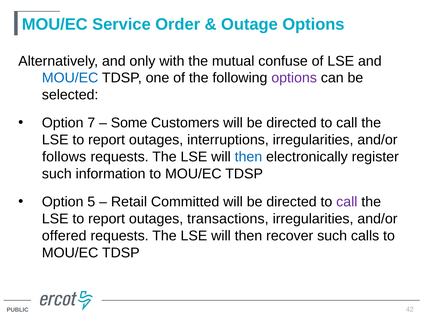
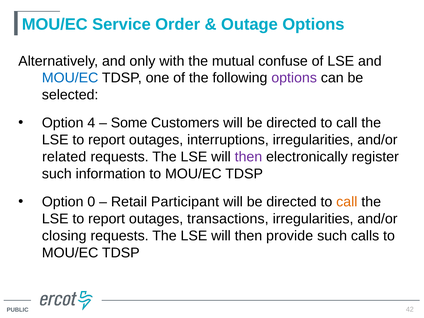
7: 7 -> 4 (91, 123)
follows: follows -> related (64, 157)
then colour: blue -> purple (248, 157)
5: 5 -> 0 (91, 202)
Committed: Committed -> Participant (185, 202)
call colour: purple -> orange (347, 202)
offered: offered -> closing (64, 236)
recover: recover -> provide (290, 236)
